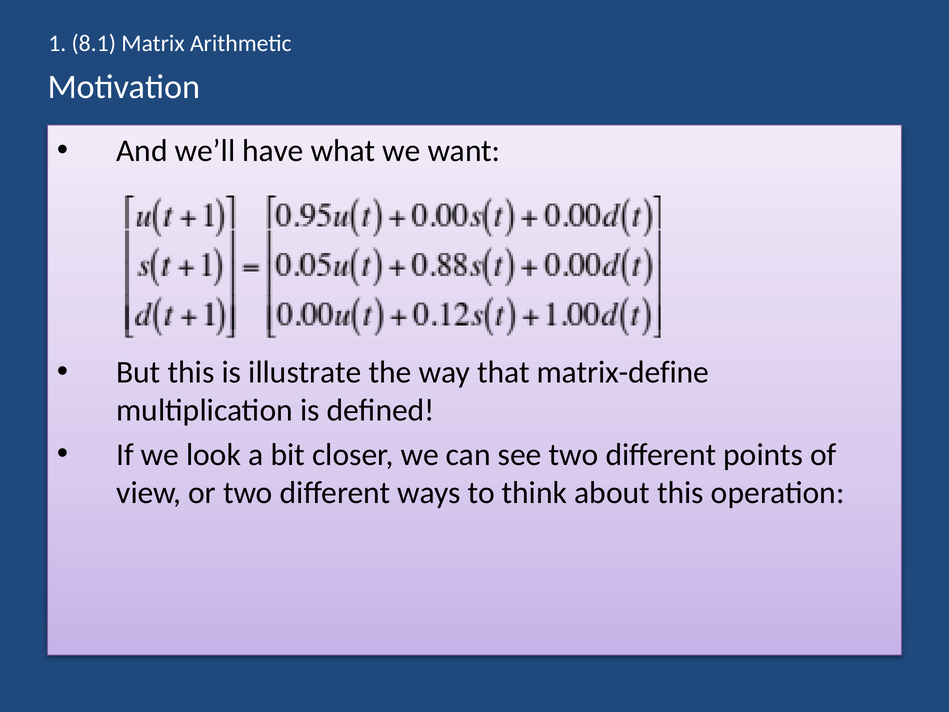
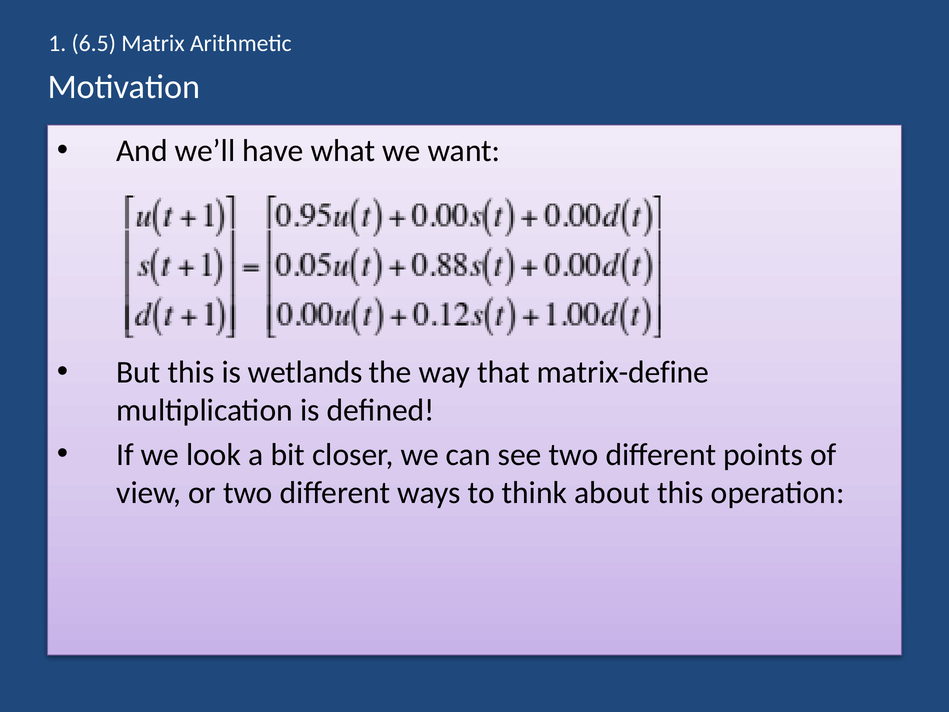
8.1: 8.1 -> 6.5 (94, 43)
illustrate: illustrate -> wetlands (305, 372)
